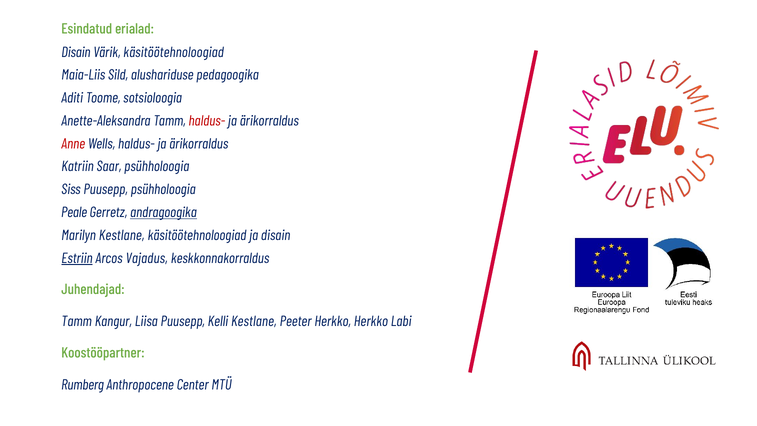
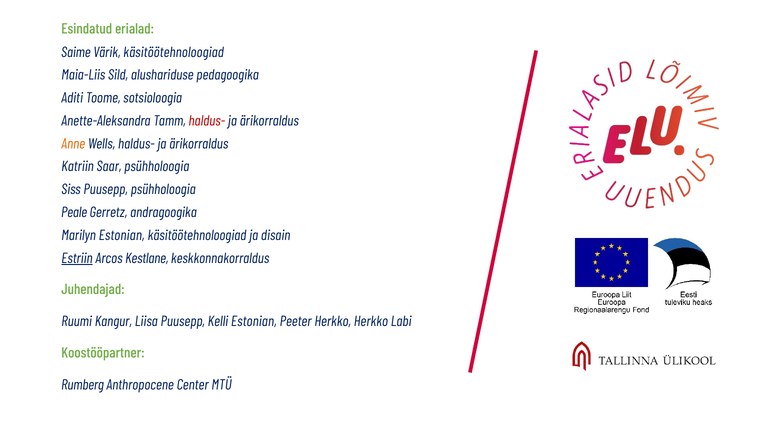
Disain: Disain -> Saime (76, 52)
Anne colour: red -> orange (73, 144)
andragoogika underline: present -> none (163, 212)
Marilyn Kestlane: Kestlane -> Estonian (122, 235)
Vajadus: Vajadus -> Kestlane (147, 258)
Tamm: Tamm -> Ruumi (77, 321)
Kelli Kestlane: Kestlane -> Estonian (254, 321)
